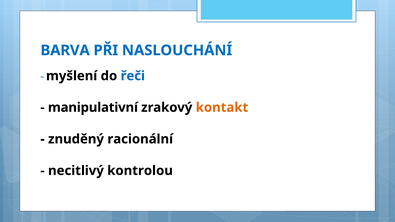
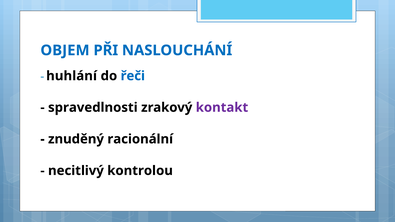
BARVA: BARVA -> OBJEM (65, 50)
myšlení: myšlení -> huhlání (72, 76)
manipulativní: manipulativní -> spravedlnosti (93, 108)
kontakt colour: orange -> purple (222, 108)
